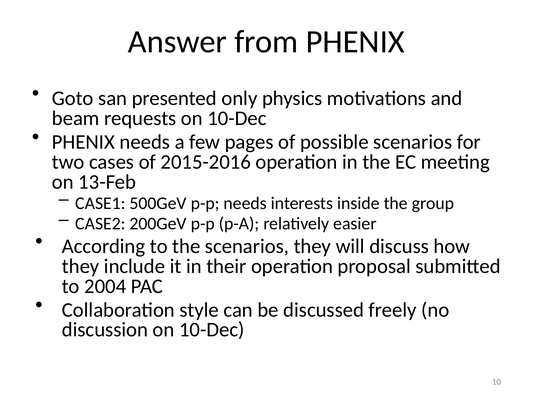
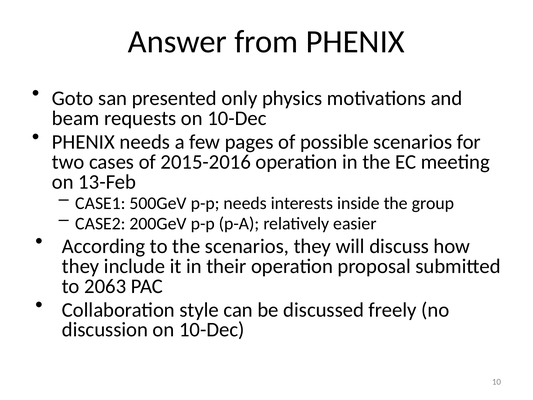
2004: 2004 -> 2063 (105, 286)
